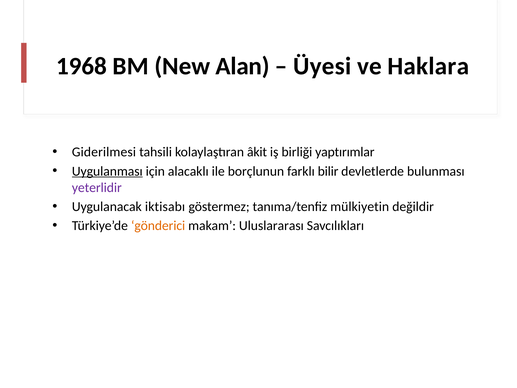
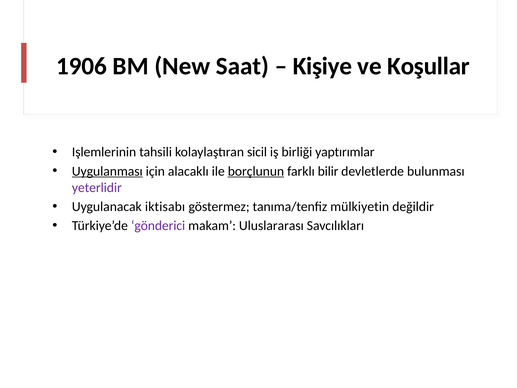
1968: 1968 -> 1906 (81, 66)
Alan: Alan -> Saat (242, 66)
Üyesi: Üyesi -> Kişiye (322, 66)
Haklara: Haklara -> Koşullar (429, 66)
Giderilmesi: Giderilmesi -> Işlemlerinin (104, 152)
âkit: âkit -> sicil (257, 152)
borçlunun underline: none -> present (256, 171)
gönderici colour: orange -> purple (158, 226)
